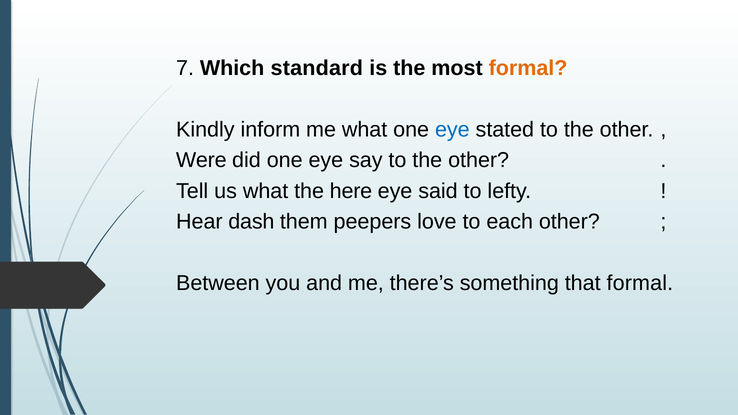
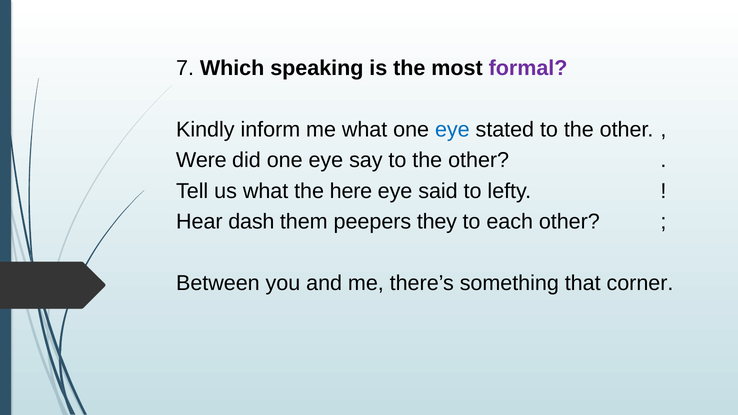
standard: standard -> speaking (317, 68)
formal colour: orange -> purple (528, 68)
love: love -> they (437, 222)
that formal: formal -> corner (640, 283)
